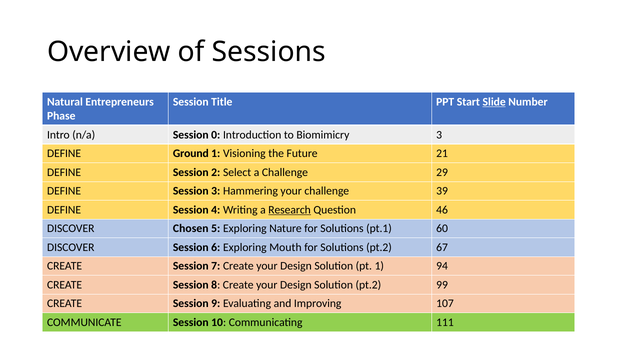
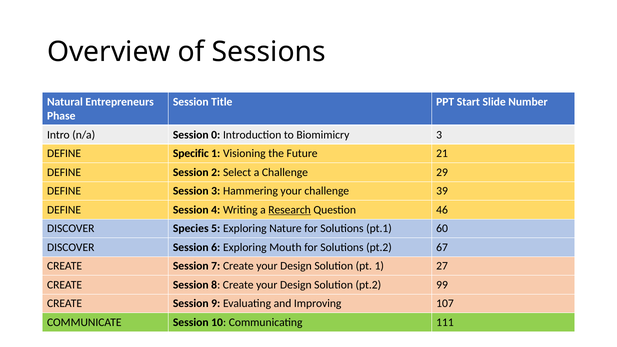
Slide underline: present -> none (494, 102)
Ground: Ground -> Specific (191, 154)
Chosen: Chosen -> Species (191, 229)
94: 94 -> 27 (442, 266)
